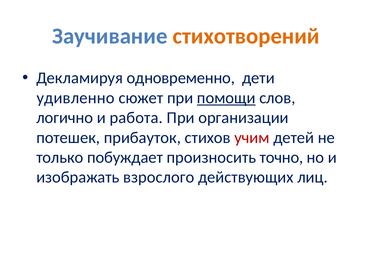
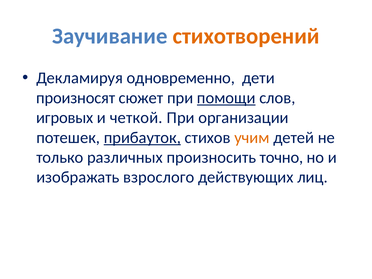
удивленно: удивленно -> произносят (76, 98)
логично: логично -> игровых (65, 118)
работа: работа -> четкой (136, 118)
прибауток underline: none -> present (142, 138)
учим colour: red -> orange (252, 138)
побуждает: побуждает -> различных (125, 157)
